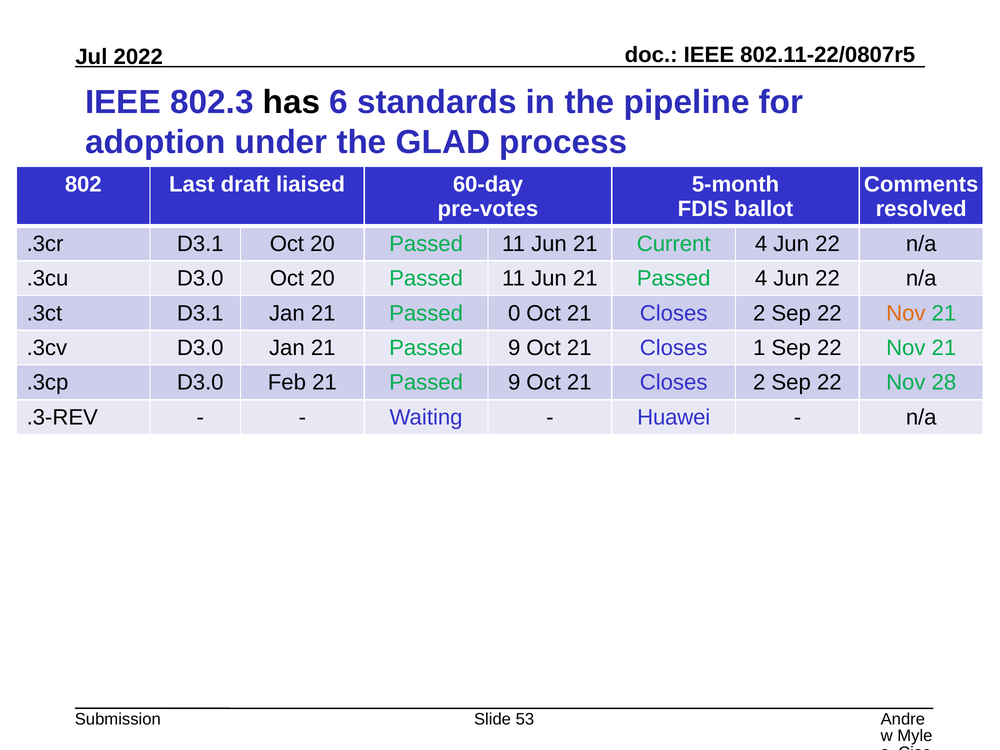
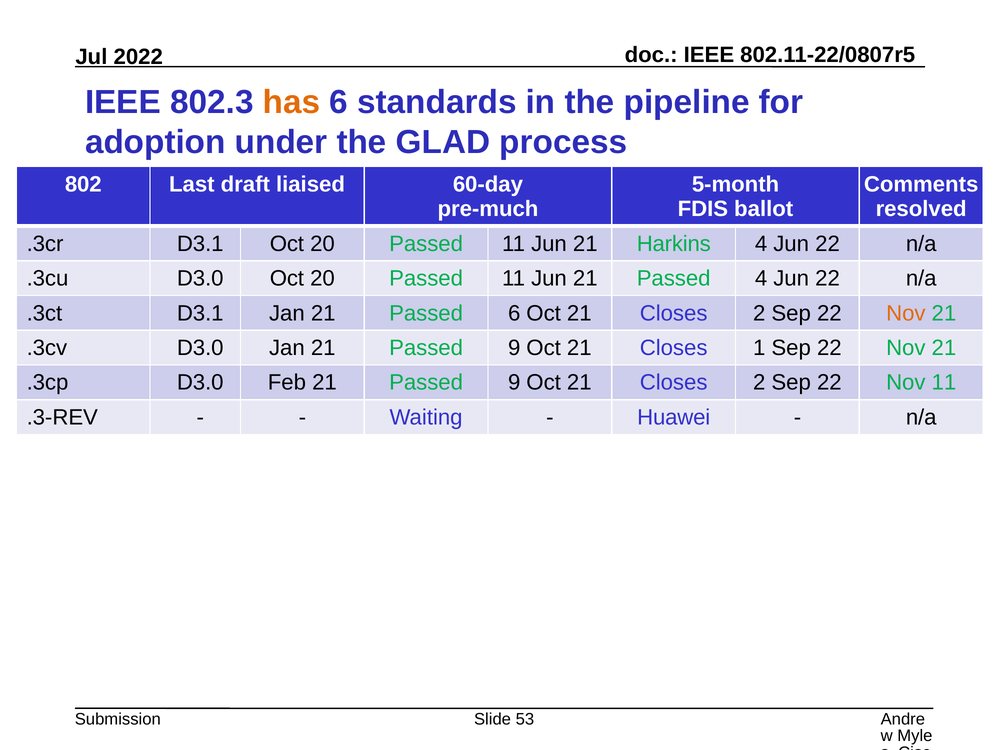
has colour: black -> orange (292, 102)
pre-votes: pre-votes -> pre-much (488, 209)
Current: Current -> Harkins (674, 244)
Passed 0: 0 -> 6 (514, 313)
Nov 28: 28 -> 11 (944, 383)
